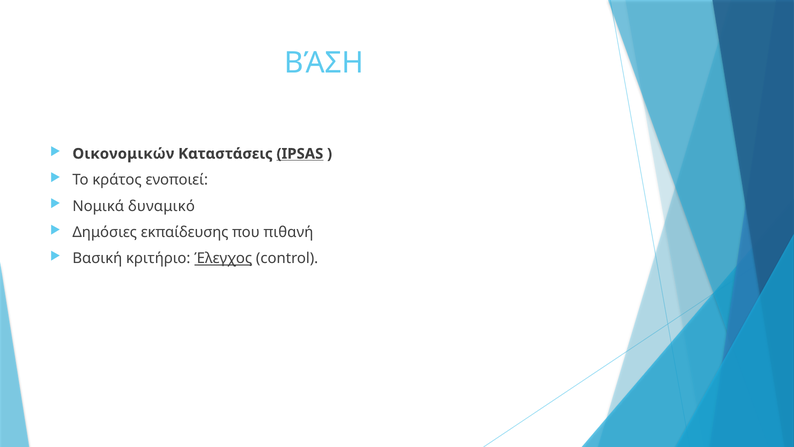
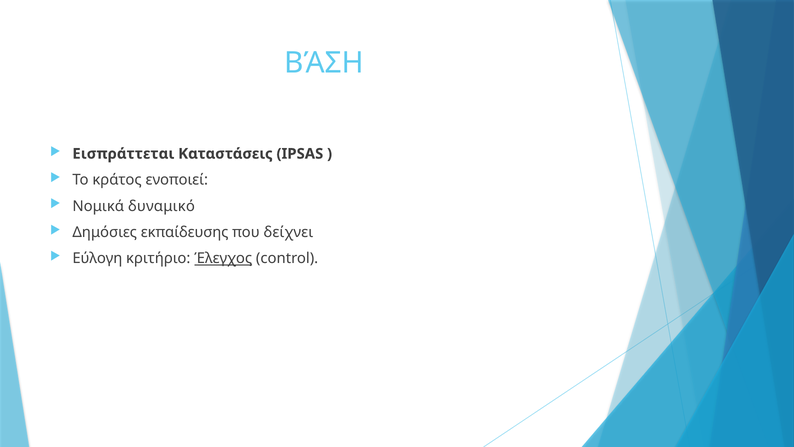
Οικονομικών: Οικονομικών -> Εισπράττεται (123, 154)
IPSAS underline: present -> none (300, 154)
πιθανή: πιθανή -> δείχνει (288, 232)
Βασική: Βασική -> Εύλογη (97, 258)
